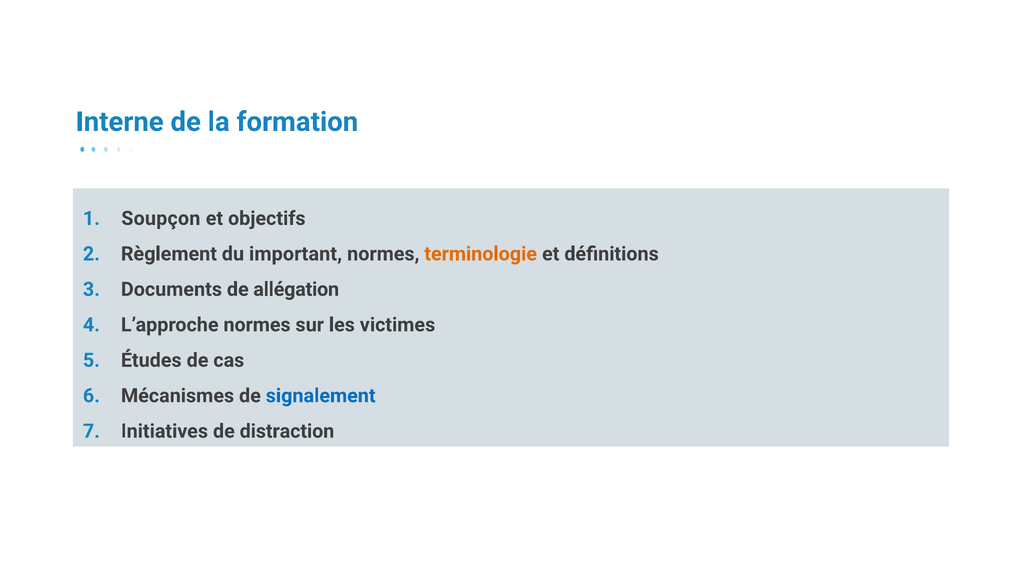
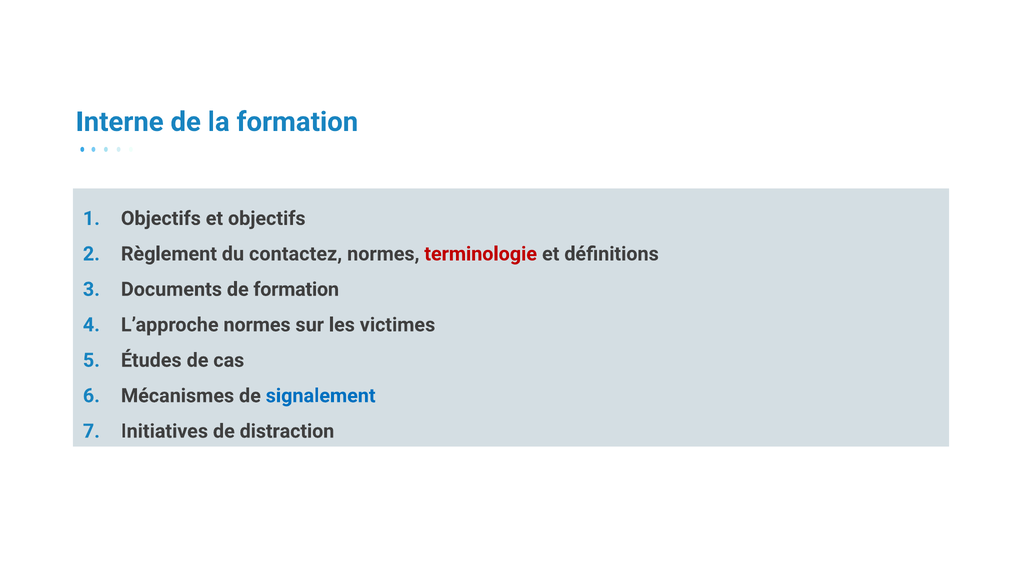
Soupçon: Soupçon -> Objectifs (161, 219)
important: important -> contactez (296, 254)
terminologie colour: orange -> red (481, 254)
de allégation: allégation -> formation (296, 290)
